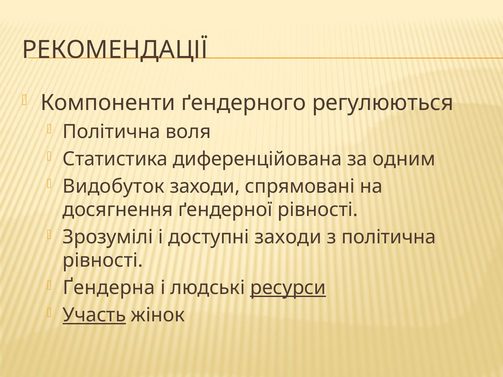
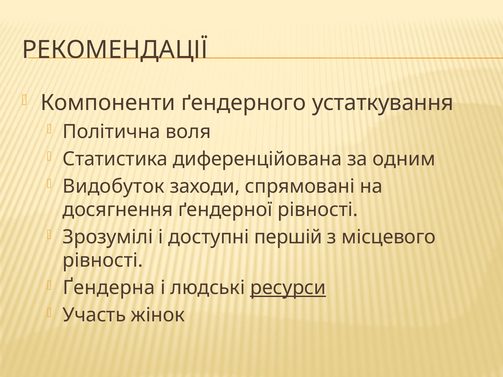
регулюються: регулюються -> устаткування (383, 103)
доступні заходи: заходи -> першій (288, 237)
з політична: політична -> місцевого (389, 237)
Участь underline: present -> none (94, 315)
